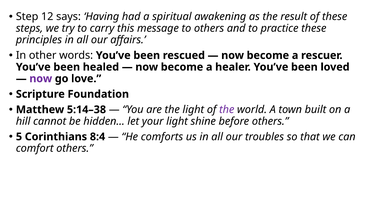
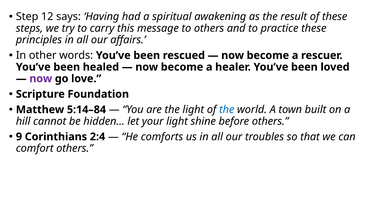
5:14–38: 5:14–38 -> 5:14–84 (86, 109)
the colour: purple -> blue (227, 109)
5: 5 -> 9 (19, 136)
8:4: 8:4 -> 2:4 (98, 136)
